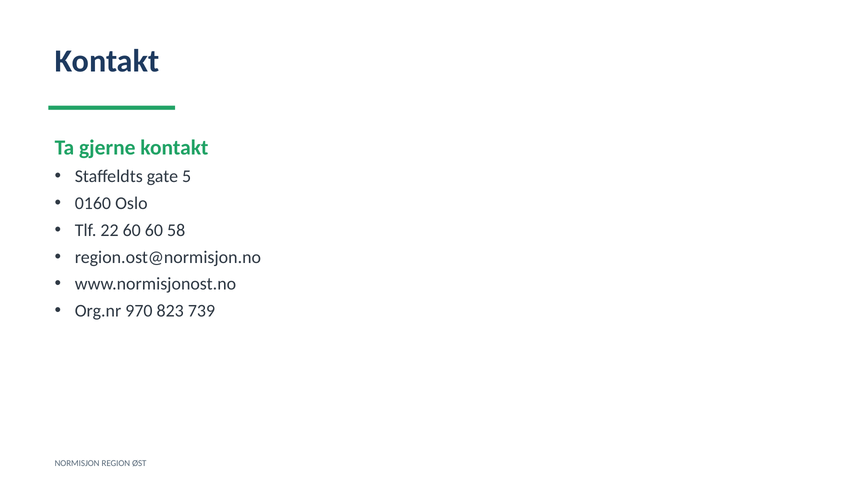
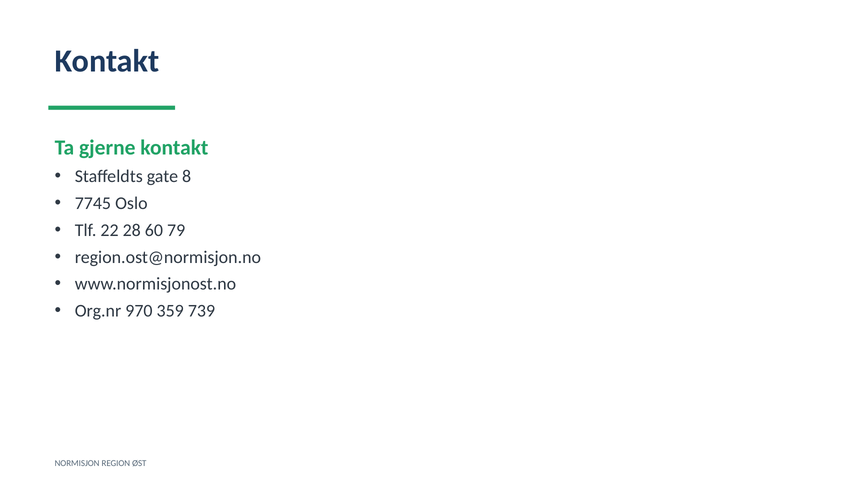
5: 5 -> 8 (187, 177)
0160: 0160 -> 7745 (93, 203)
22 60: 60 -> 28 (132, 230)
58: 58 -> 79 (176, 230)
823: 823 -> 359 (170, 311)
